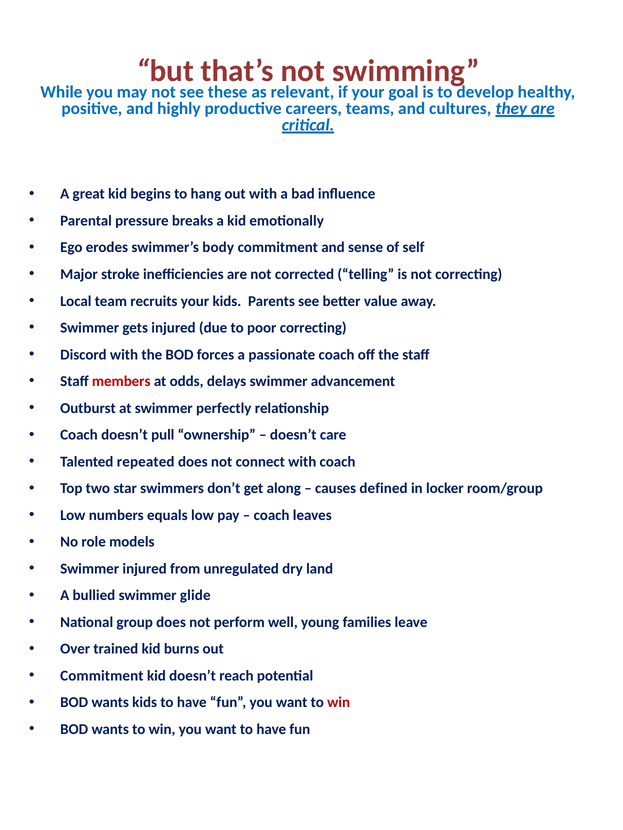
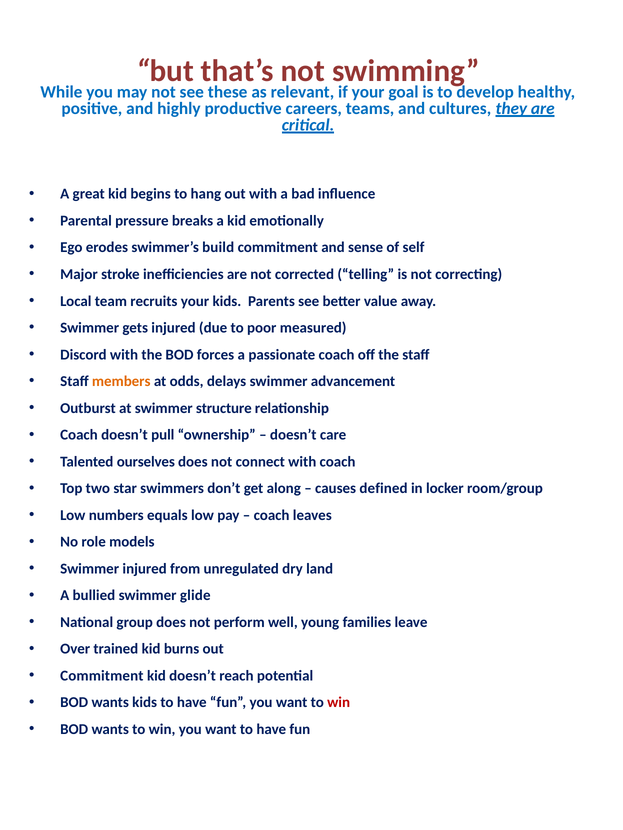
body: body -> build (218, 248)
poor correcting: correcting -> measured (313, 328)
members colour: red -> orange (121, 382)
perfectly: perfectly -> structure (224, 408)
repeated: repeated -> ourselves (146, 462)
